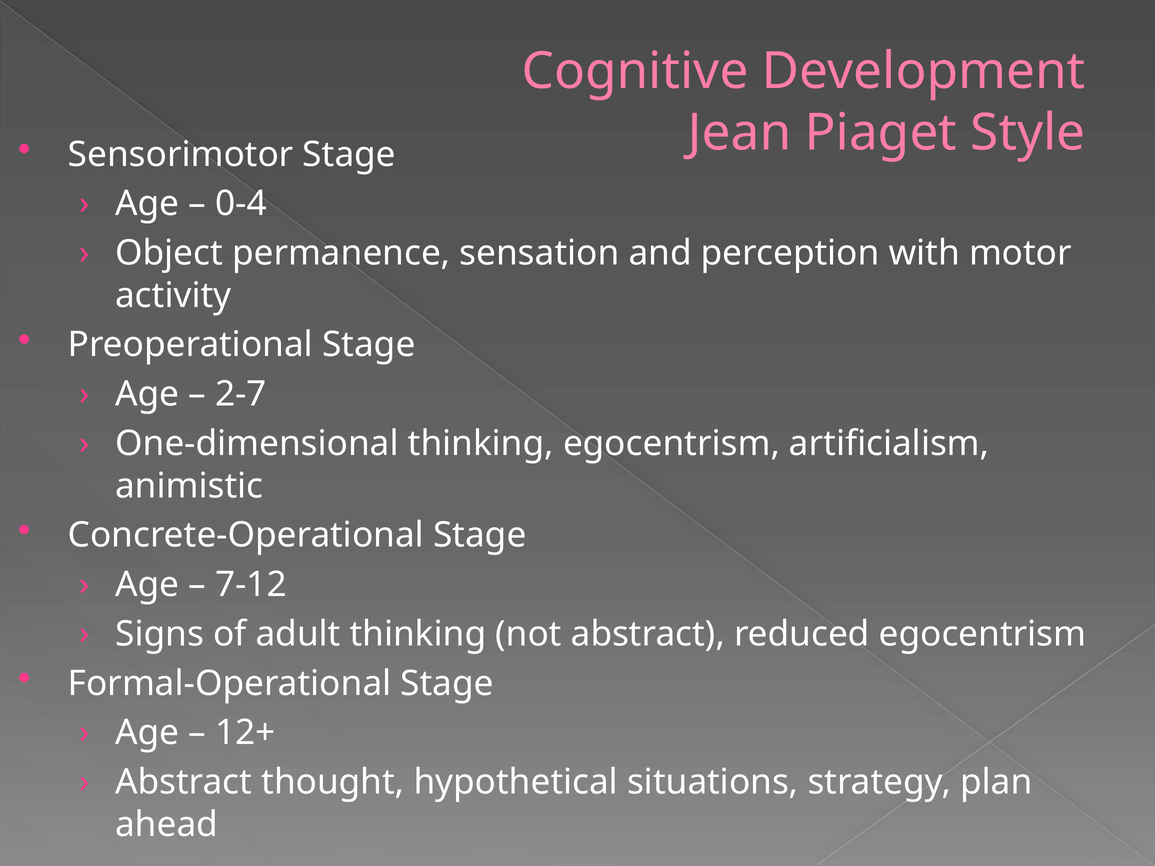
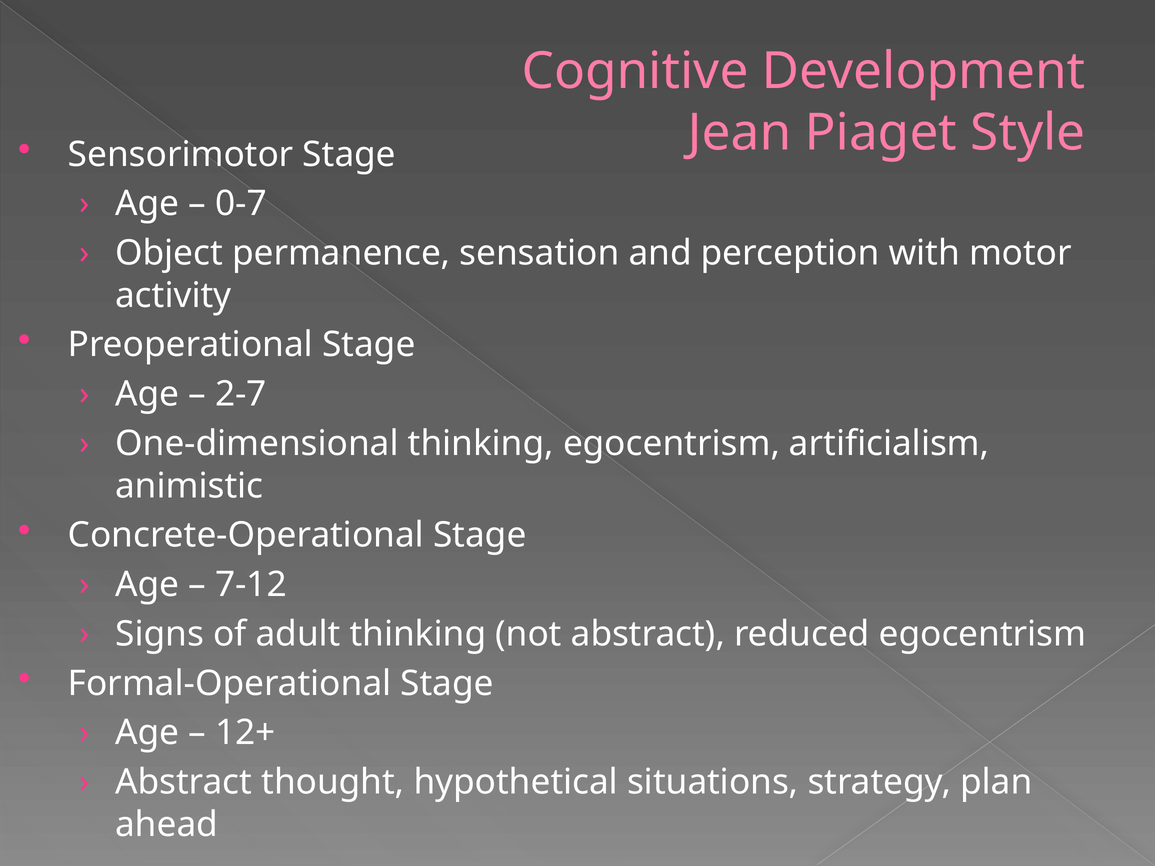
0-4: 0-4 -> 0-7 (241, 204)
